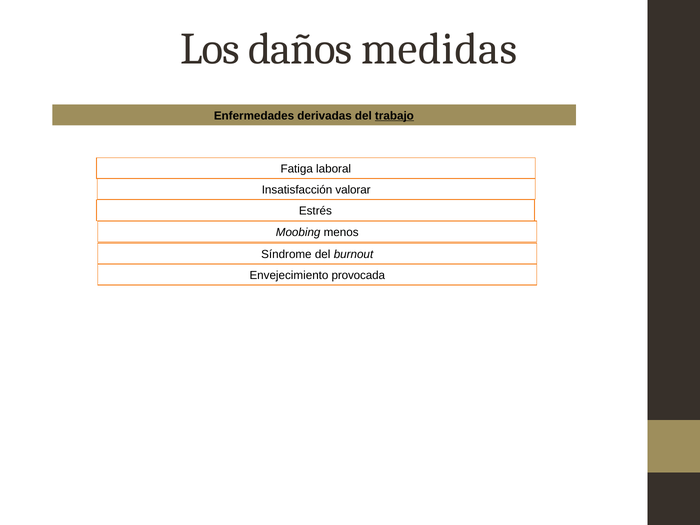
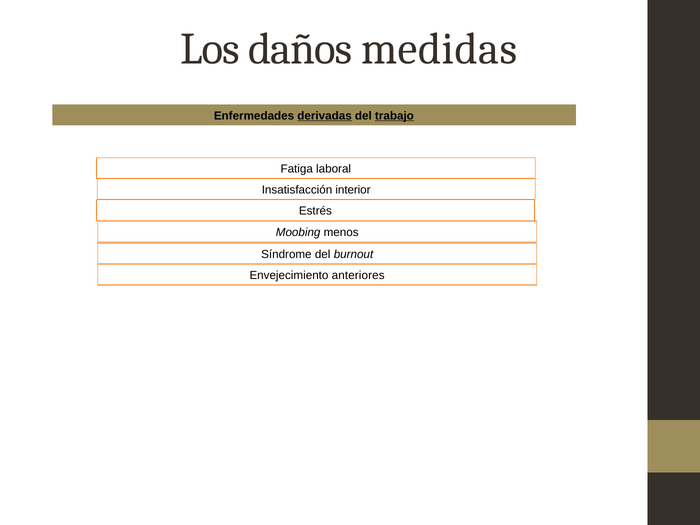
derivadas underline: none -> present (325, 116)
valorar: valorar -> interior (353, 190)
provocada: provocada -> anteriores (358, 275)
